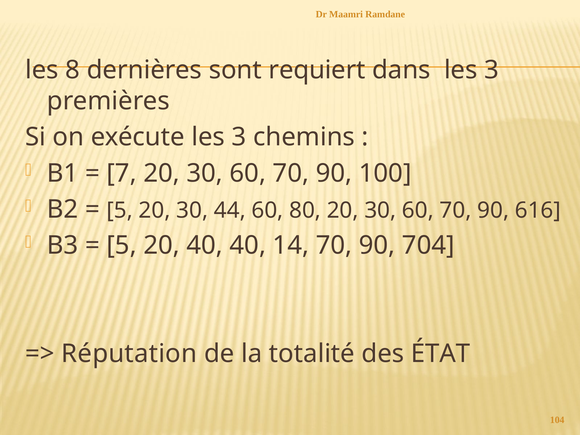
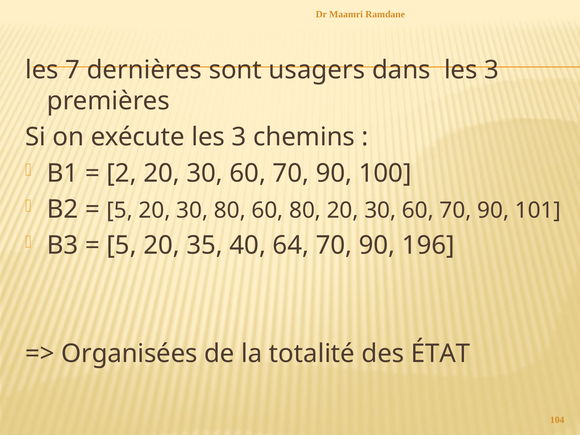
8: 8 -> 7 (73, 70)
requiert: requiert -> usagers (317, 70)
7: 7 -> 2 (122, 173)
30 44: 44 -> 80 (230, 210)
616: 616 -> 101 (538, 210)
20 40: 40 -> 35 (205, 245)
14: 14 -> 64 (291, 245)
704: 704 -> 196 (428, 245)
Réputation: Réputation -> Organisées (129, 354)
